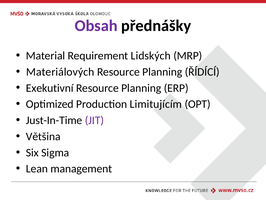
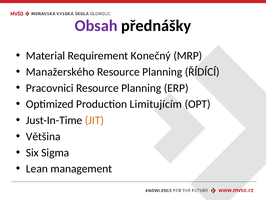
Lidských: Lidských -> Konečný (151, 56)
Materiálových: Materiálových -> Manažerského (60, 72)
Exekutivní: Exekutivní -> Pracovnici (50, 88)
JIT colour: purple -> orange (94, 120)
